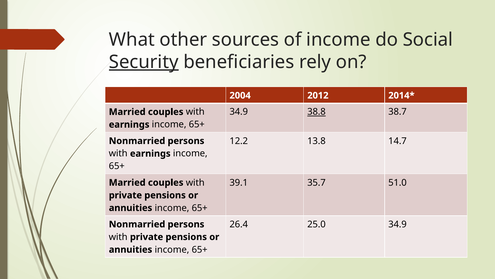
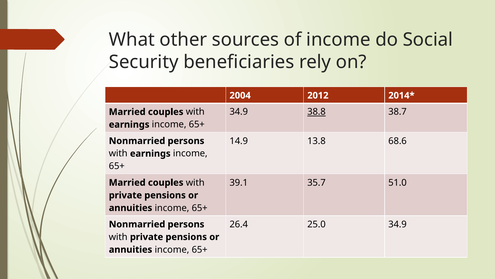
Security underline: present -> none (144, 62)
12.2: 12.2 -> 14.9 (239, 141)
14.7: 14.7 -> 68.6 (398, 141)
